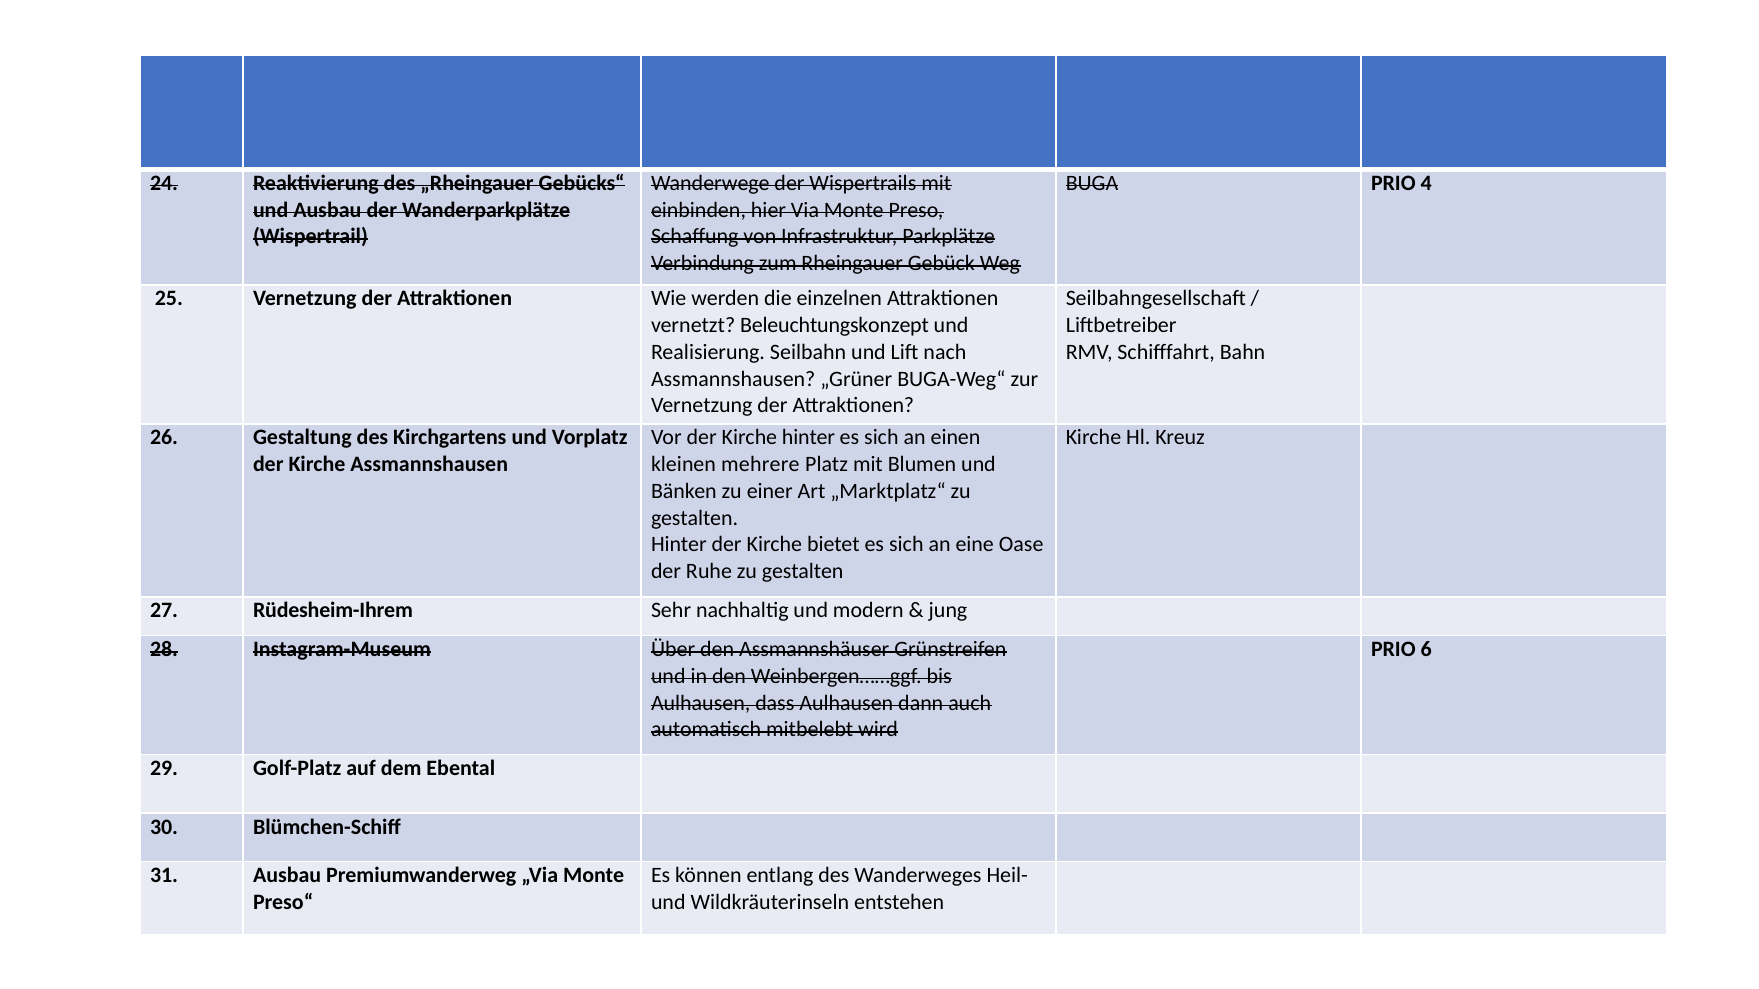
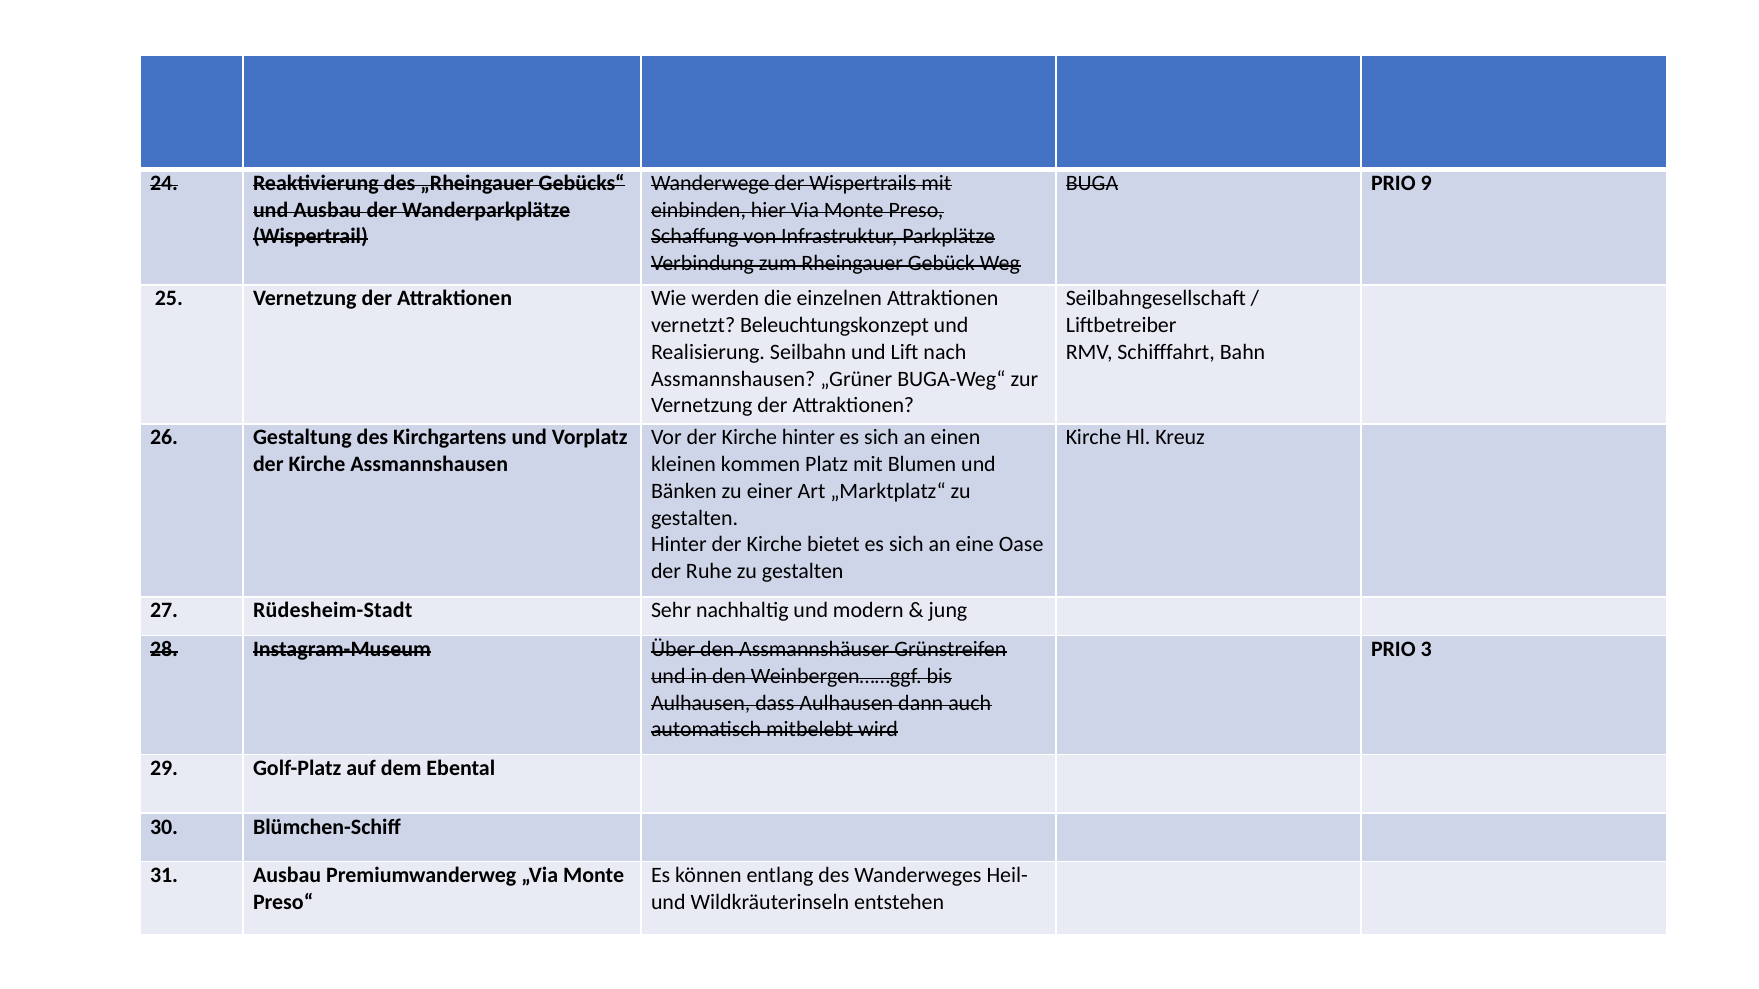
4: 4 -> 9 (1426, 183)
mehrere: mehrere -> kommen (761, 464)
Rüdesheim-Ihrem: Rüdesheim-Ihrem -> Rüdesheim-Stadt (333, 611)
6: 6 -> 3 (1426, 650)
